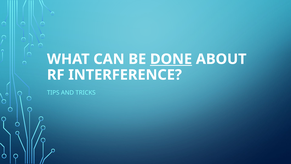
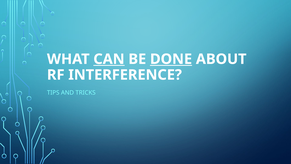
CAN underline: none -> present (109, 59)
